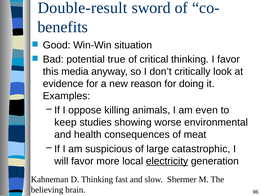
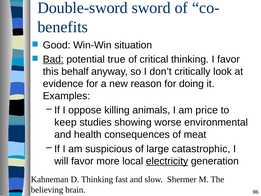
Double-result: Double-result -> Double-sword (83, 8)
Bad underline: none -> present (53, 59)
media: media -> behalf (75, 71)
even: even -> price (207, 110)
